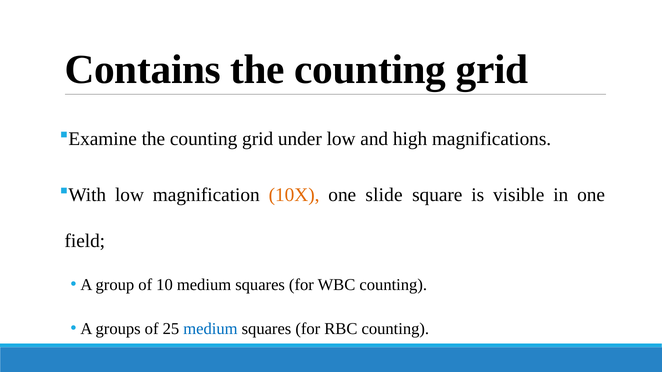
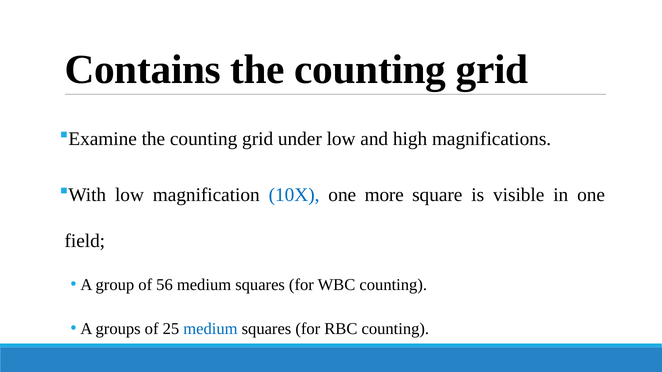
10X colour: orange -> blue (294, 195)
slide: slide -> more (384, 195)
10: 10 -> 56 (165, 285)
